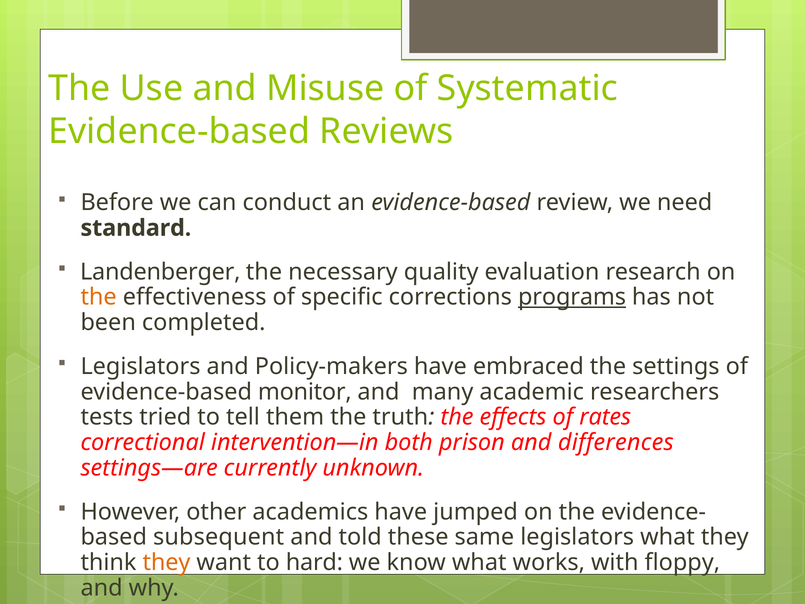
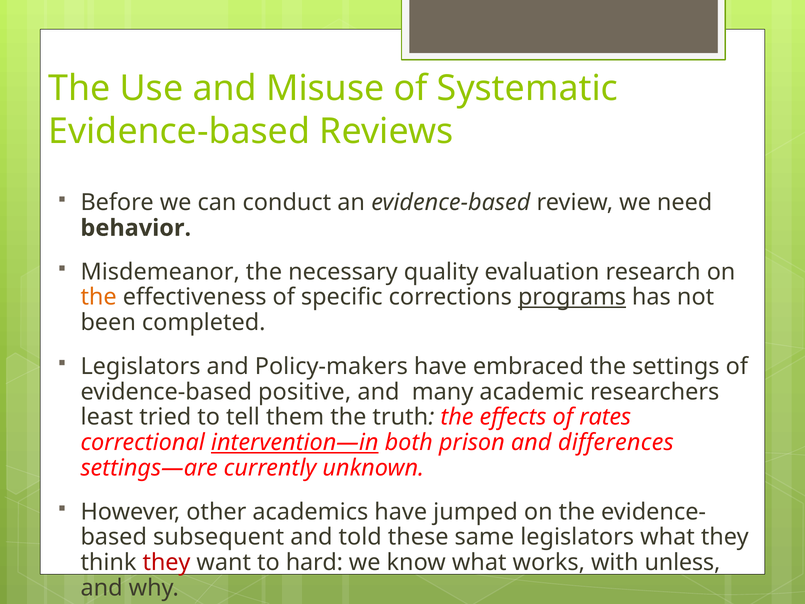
standard: standard -> behavior (136, 228)
Landenberger: Landenberger -> Misdemeanor (160, 272)
monitor: monitor -> positive (305, 392)
tests: tests -> least (107, 417)
intervention—in underline: none -> present (295, 442)
they colour: orange -> red (167, 562)
floppy: floppy -> unless (682, 562)
